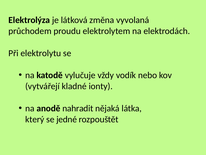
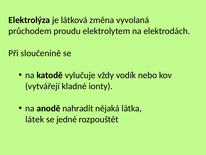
elektrolytu: elektrolytu -> sloučenině (41, 53)
který: který -> látek (35, 119)
